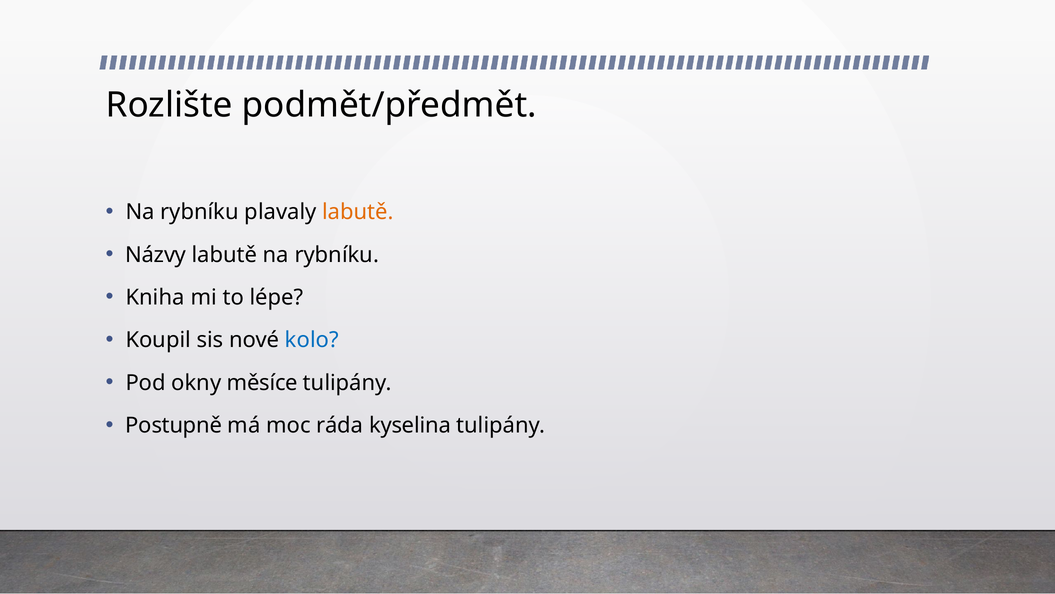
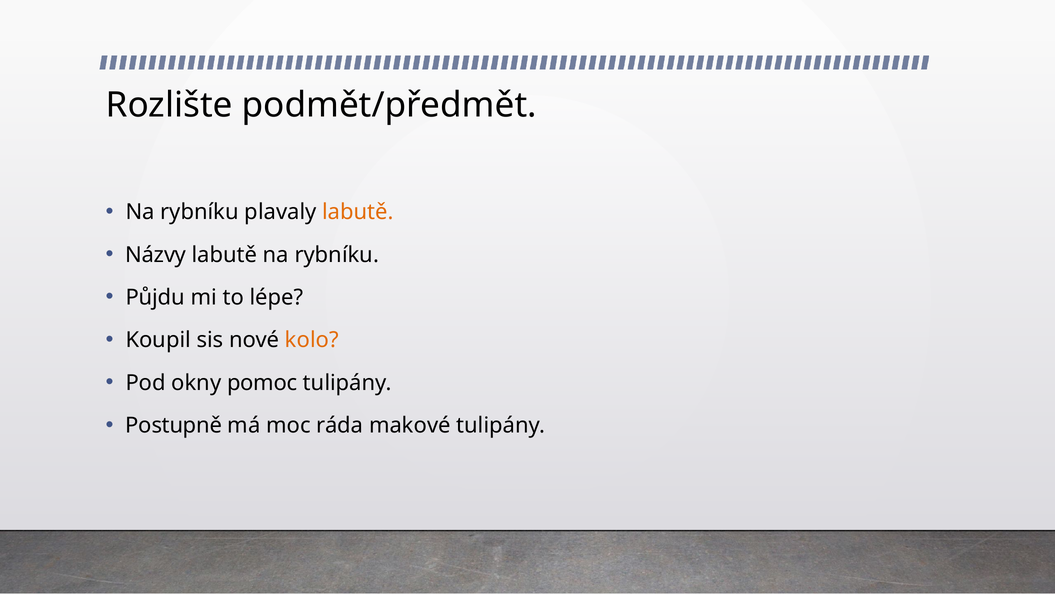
Kniha: Kniha -> Půjdu (155, 297)
kolo colour: blue -> orange (312, 340)
měsíce: měsíce -> pomoc (262, 382)
kyselina: kyselina -> makové (410, 425)
